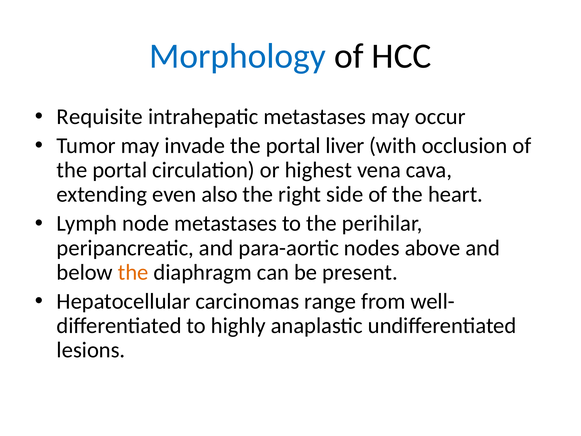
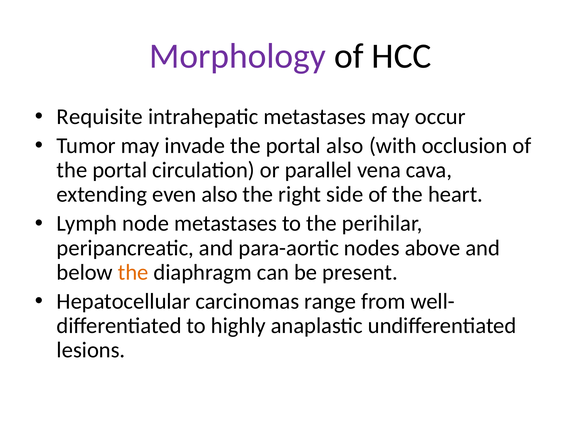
Morphology colour: blue -> purple (238, 56)
portal liver: liver -> also (345, 146)
highest: highest -> parallel (318, 170)
